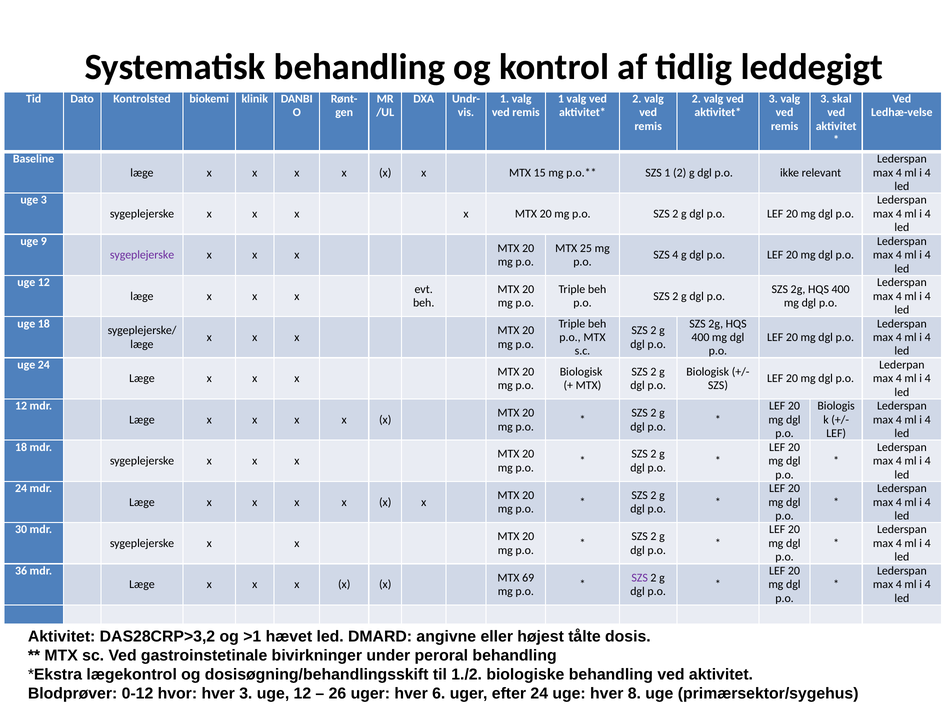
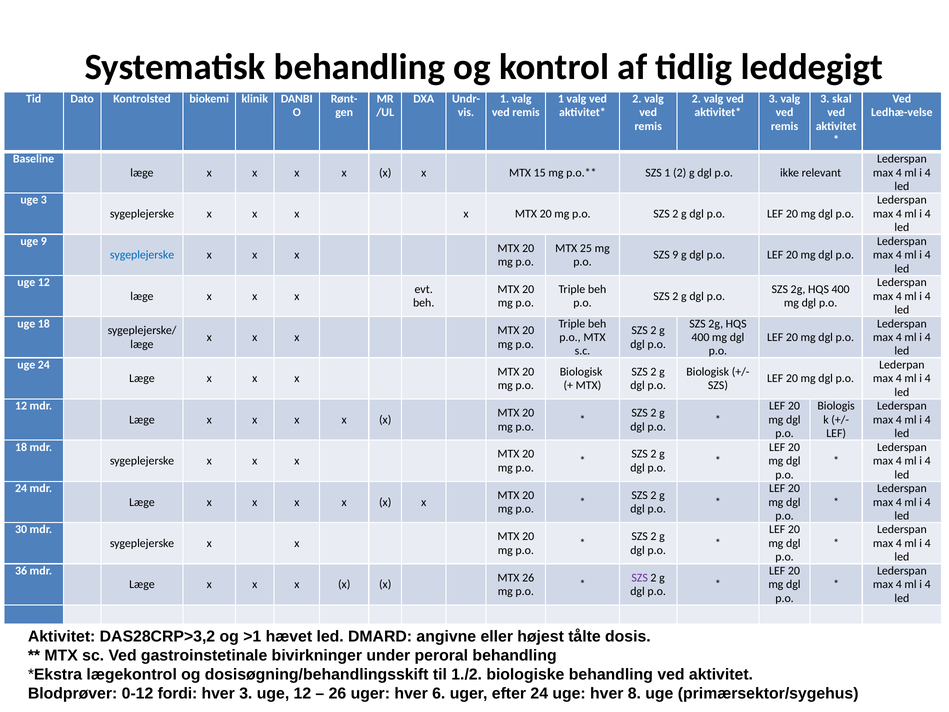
sygeplejerske colour: purple -> blue (142, 255)
SZS 4: 4 -> 9 (675, 255)
MTX 69: 69 -> 26 (528, 577)
hvor: hvor -> fordi (177, 693)
